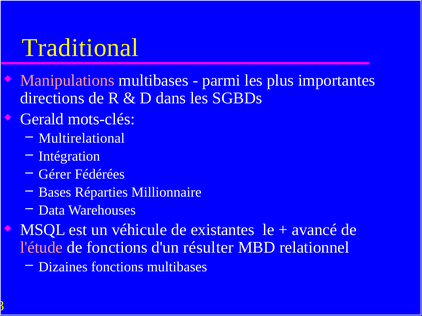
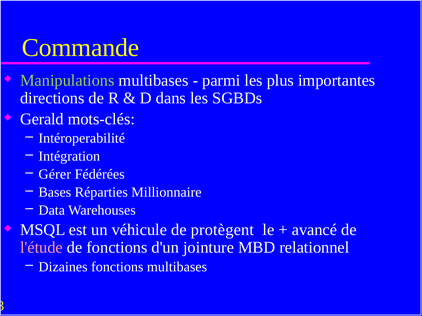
Traditional: Traditional -> Commande (81, 48)
Manipulations colour: pink -> light green (67, 80)
Multirelational: Multirelational -> Intéroperabilité (82, 138)
existantes: existantes -> protègent (222, 230)
résulter: résulter -> jointure (209, 248)
